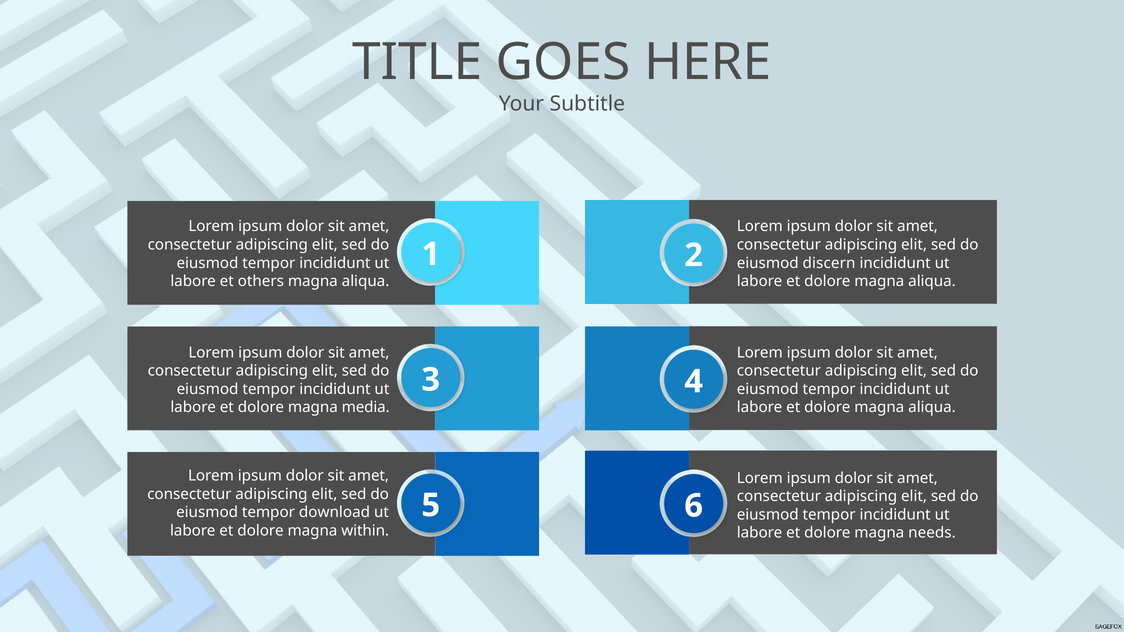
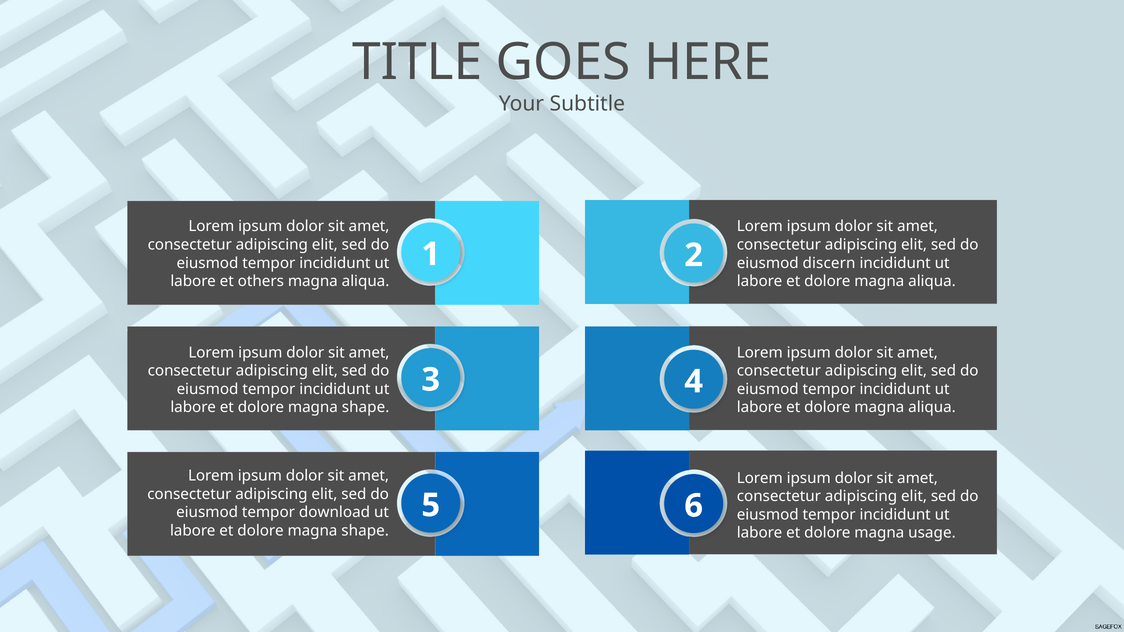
media: media -> shape (366, 408)
within: within -> shape (365, 531)
needs: needs -> usage (932, 533)
